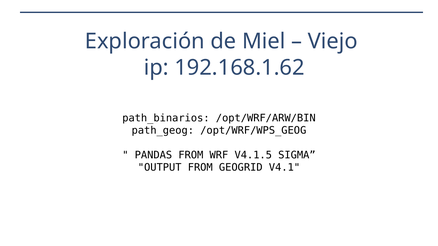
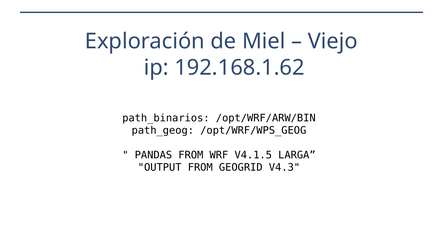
SIGMA: SIGMA -> LARGA (297, 155)
V4.1: V4.1 -> V4.3 (284, 168)
